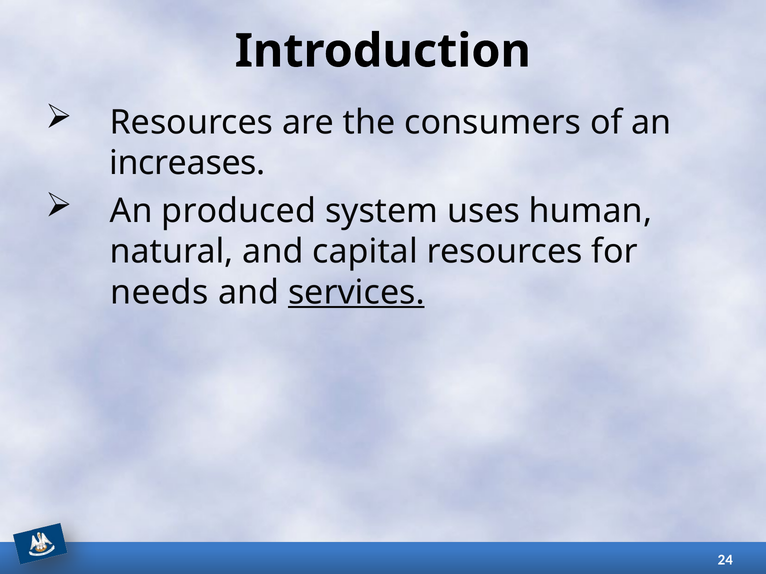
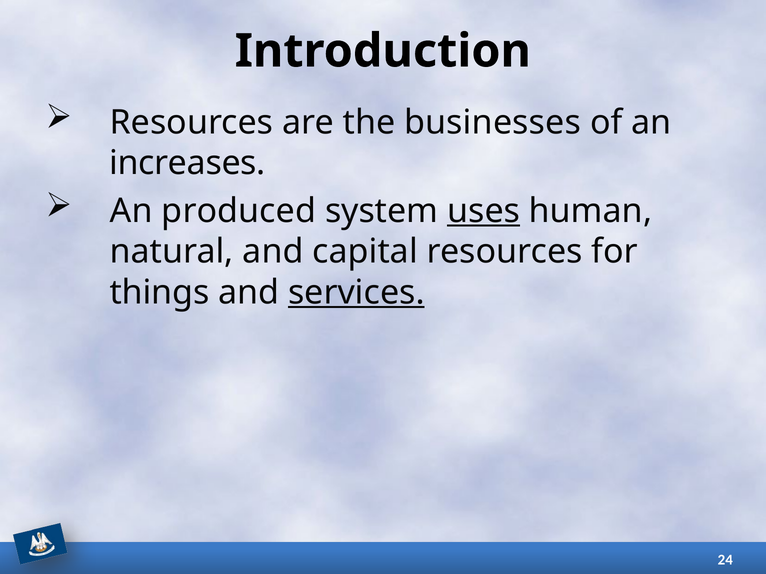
consumers: consumers -> businesses (493, 122)
uses underline: none -> present (484, 211)
needs: needs -> things (160, 293)
